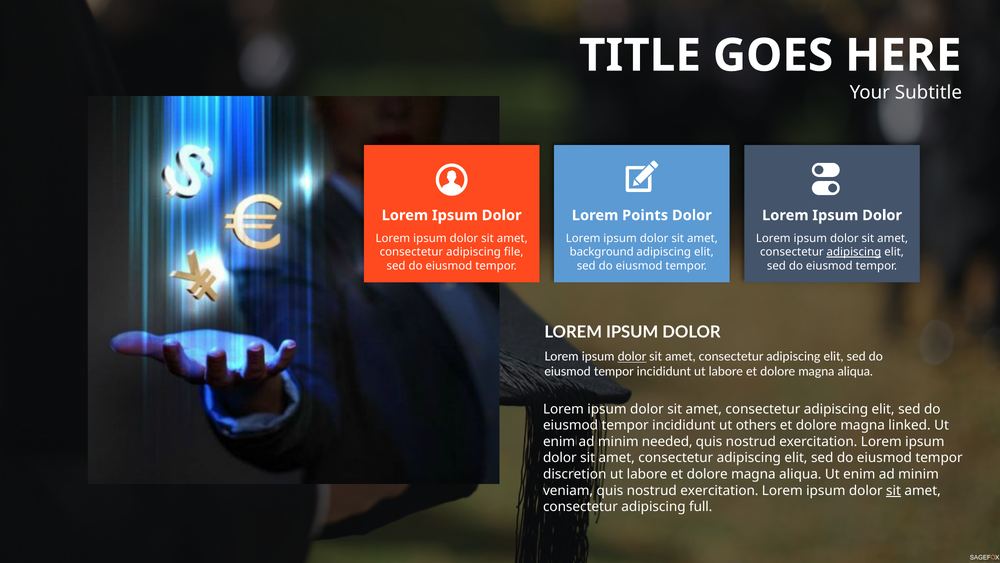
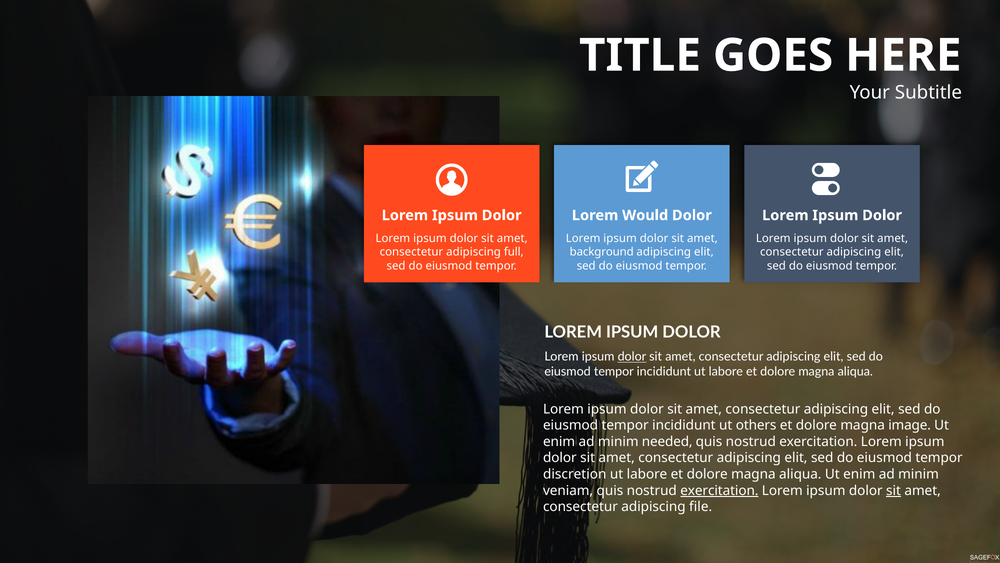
Points: Points -> Would (645, 215)
file: file -> full (514, 252)
adipiscing underline: present -> none (854, 252)
linked: linked -> image (910, 425)
exercitation underline: none -> present (719, 490)
full: full -> file (701, 506)
